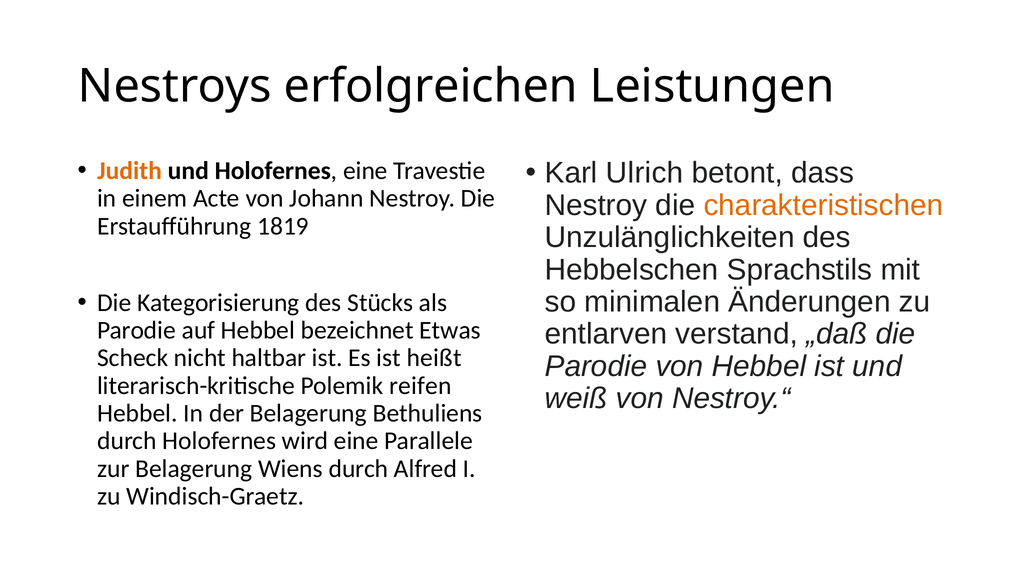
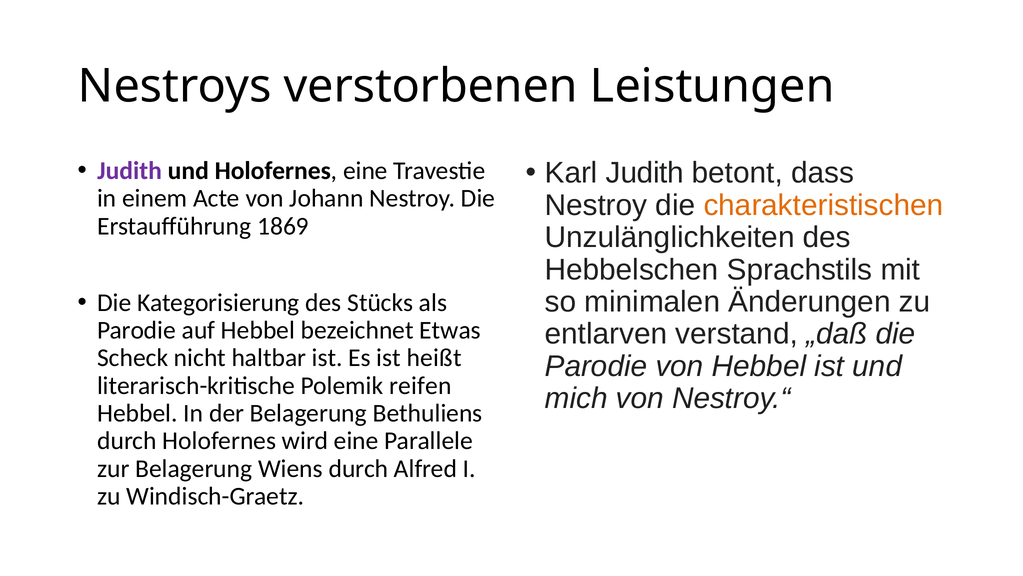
erfolgreichen: erfolgreichen -> verstorbenen (431, 86)
Judith colour: orange -> purple (130, 171)
Karl Ulrich: Ulrich -> Judith (645, 173)
1819: 1819 -> 1869 (283, 226)
weiß: weiß -> mich (576, 398)
